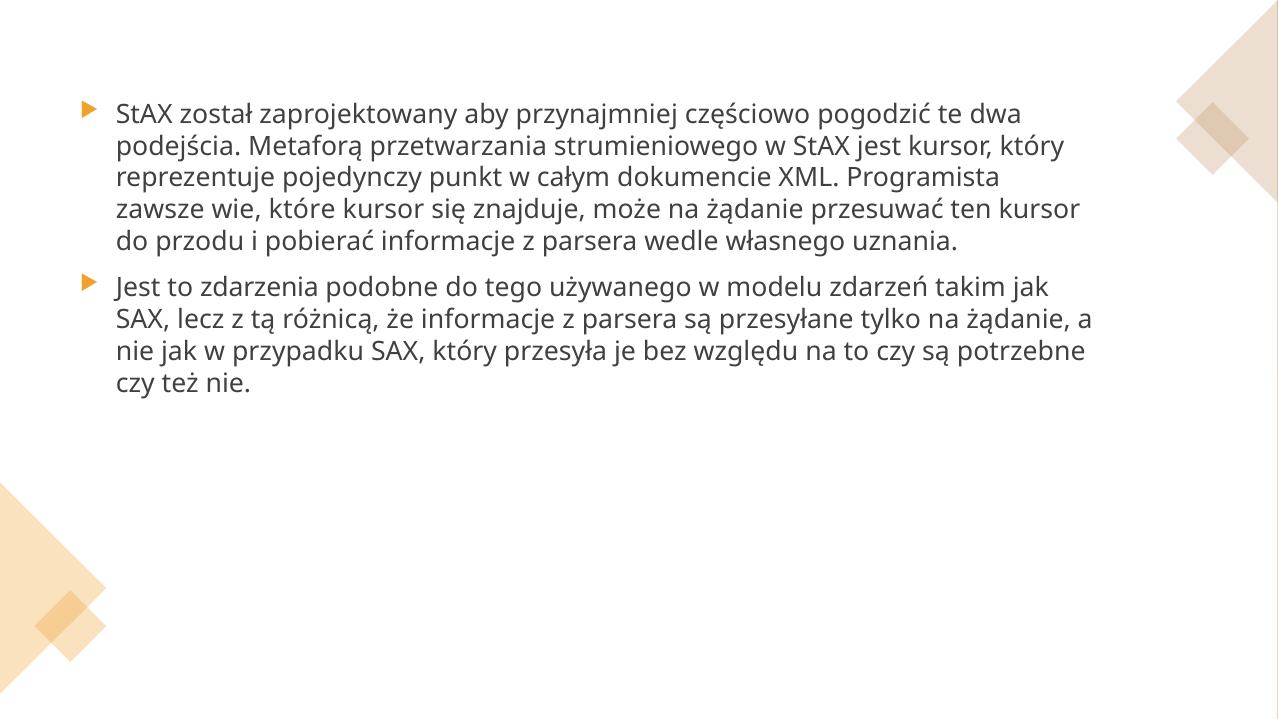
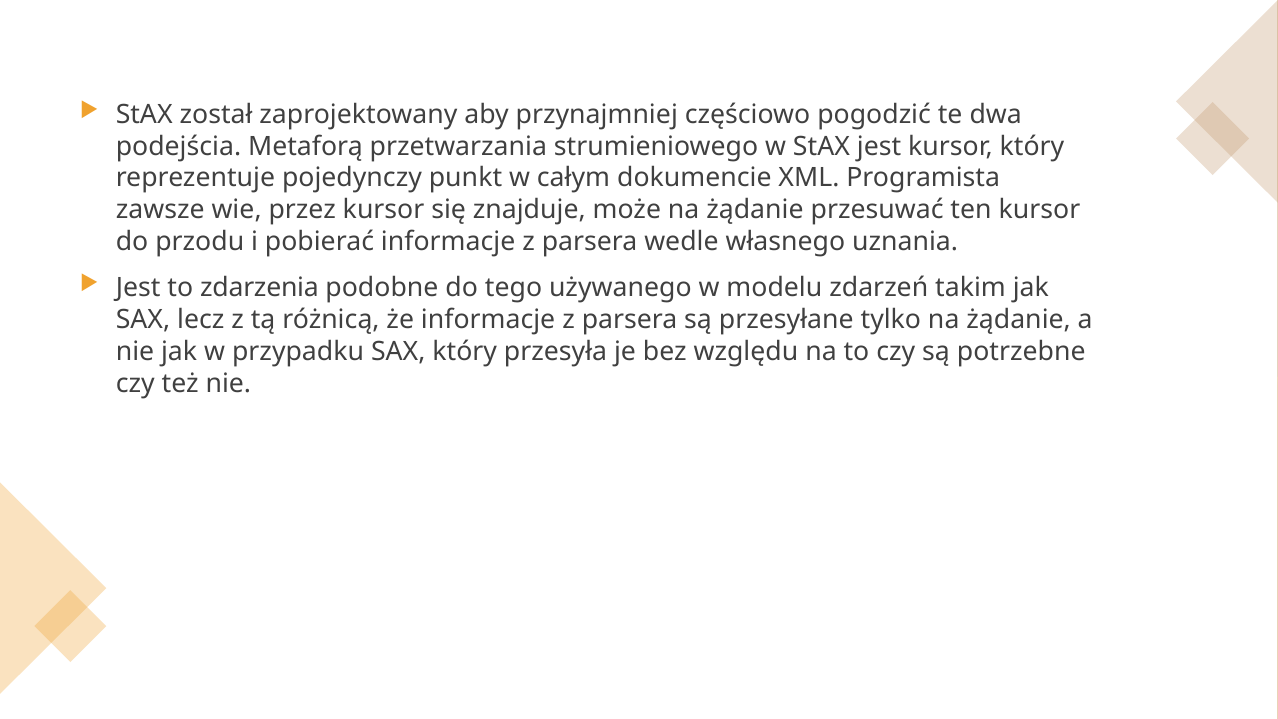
które: które -> przez (302, 210)
